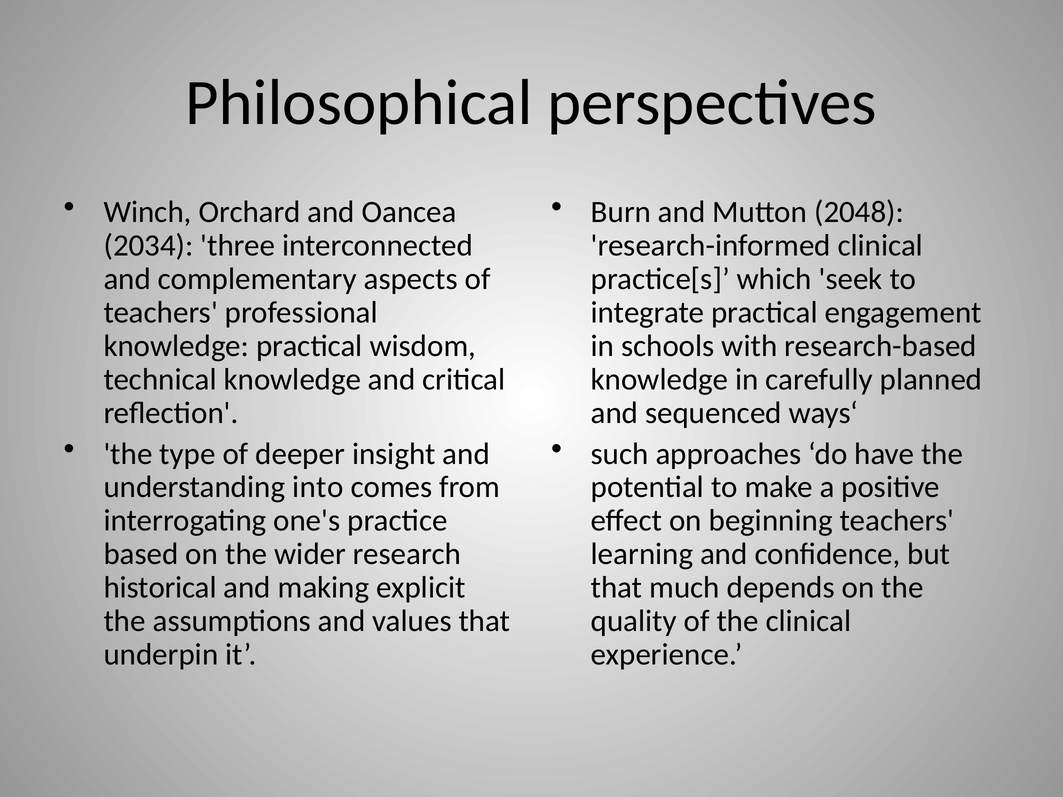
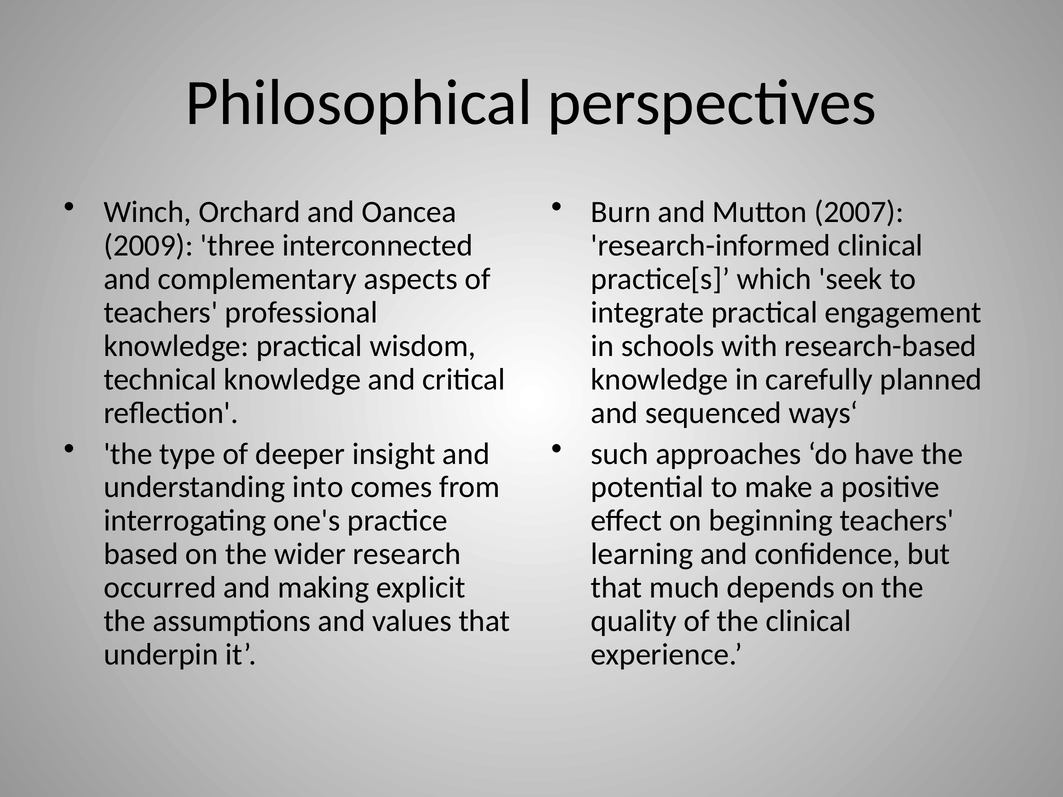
2048: 2048 -> 2007 (859, 212)
2034: 2034 -> 2009 (149, 246)
historical: historical -> occurred (160, 588)
